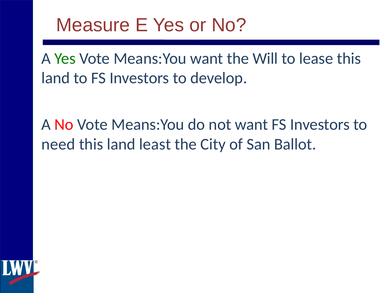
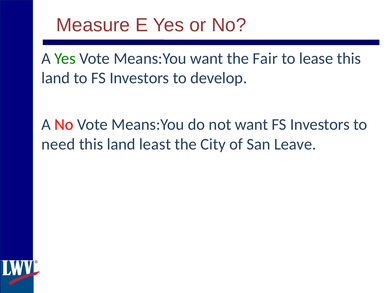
Will: Will -> Fair (265, 58)
Ballot: Ballot -> Leave (295, 144)
